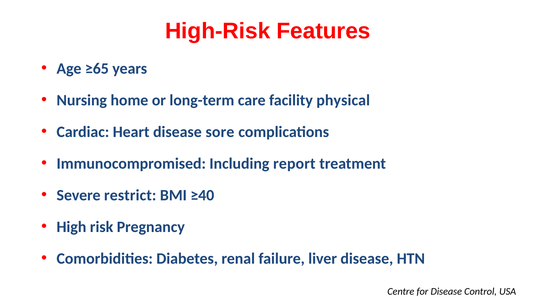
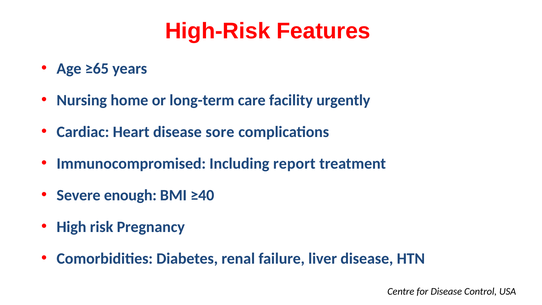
physical: physical -> urgently (343, 100)
restrict: restrict -> enough (130, 195)
